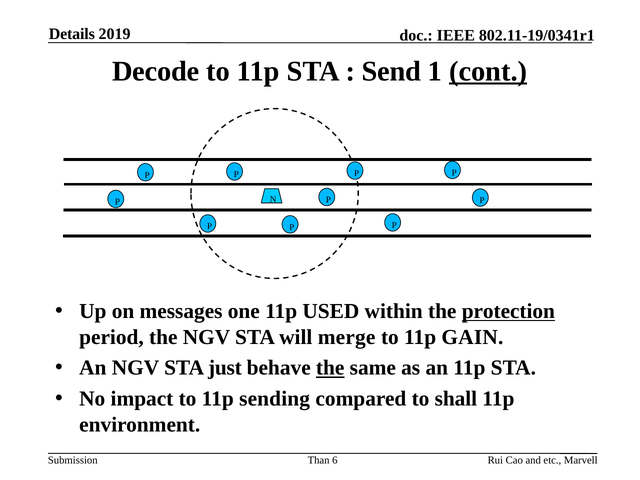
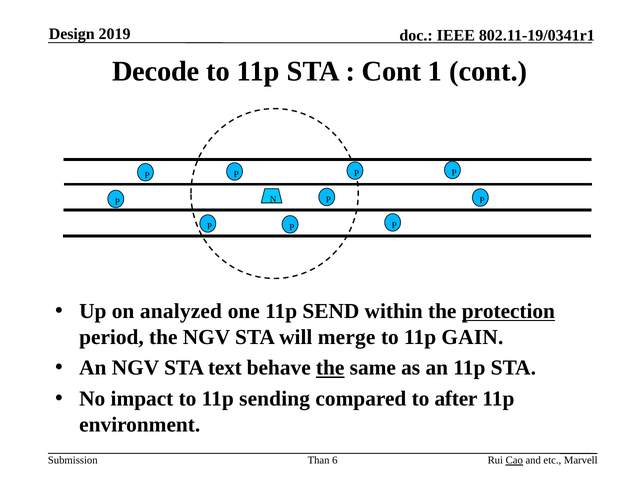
Details: Details -> Design (72, 34)
Send: Send -> Cont (391, 71)
cont underline: present -> none (488, 71)
messages: messages -> analyzed (181, 311)
USED: USED -> SEND (331, 311)
just: just -> text (225, 368)
shall: shall -> after (456, 399)
Cao underline: none -> present (514, 460)
